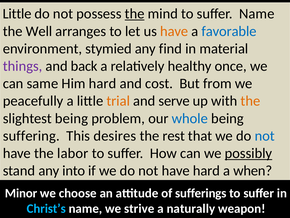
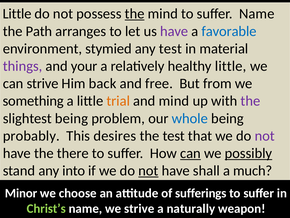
Well: Well -> Path (39, 31)
have colour: orange -> purple (174, 31)
any find: find -> test (170, 49)
back: back -> your (84, 66)
healthy once: once -> little (231, 66)
can same: same -> strive (43, 83)
Him hard: hard -> back (103, 83)
cost: cost -> free (159, 83)
peacefully: peacefully -> something (33, 101)
and serve: serve -> mind (174, 101)
the colour: orange -> purple (250, 101)
suffering: suffering -> probably (31, 136)
the rest: rest -> test (174, 136)
not colour: blue -> purple (265, 136)
labor: labor -> there (73, 153)
can underline: none -> present (190, 153)
not underline: none -> present (148, 170)
have hard: hard -> shall (206, 170)
when: when -> much (253, 170)
Christ’s colour: light blue -> light green (46, 208)
